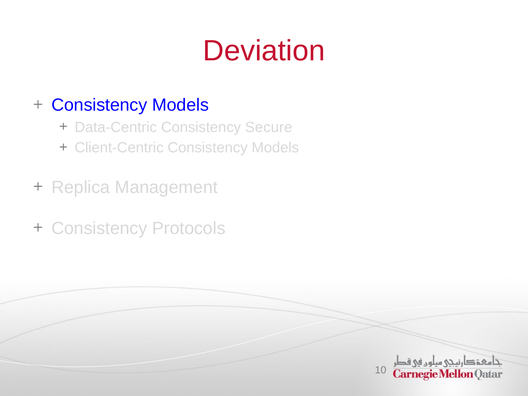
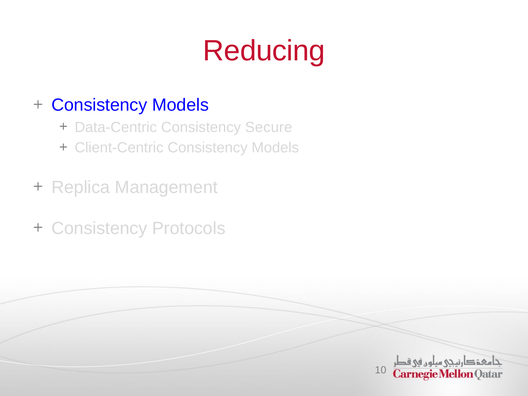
Deviation: Deviation -> Reducing (264, 51)
